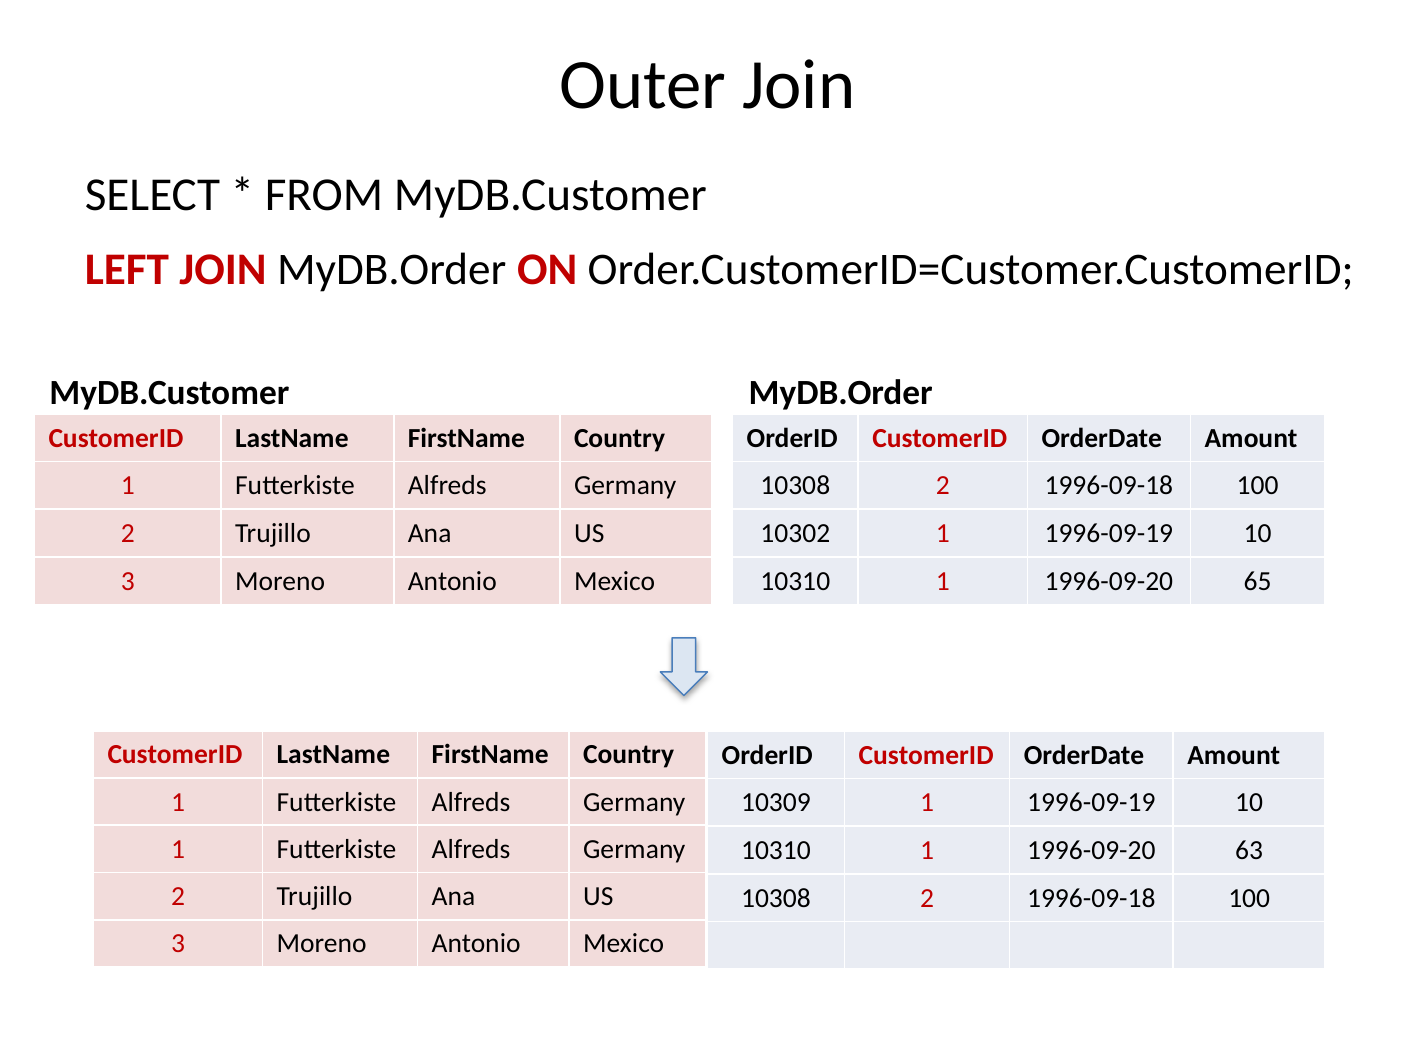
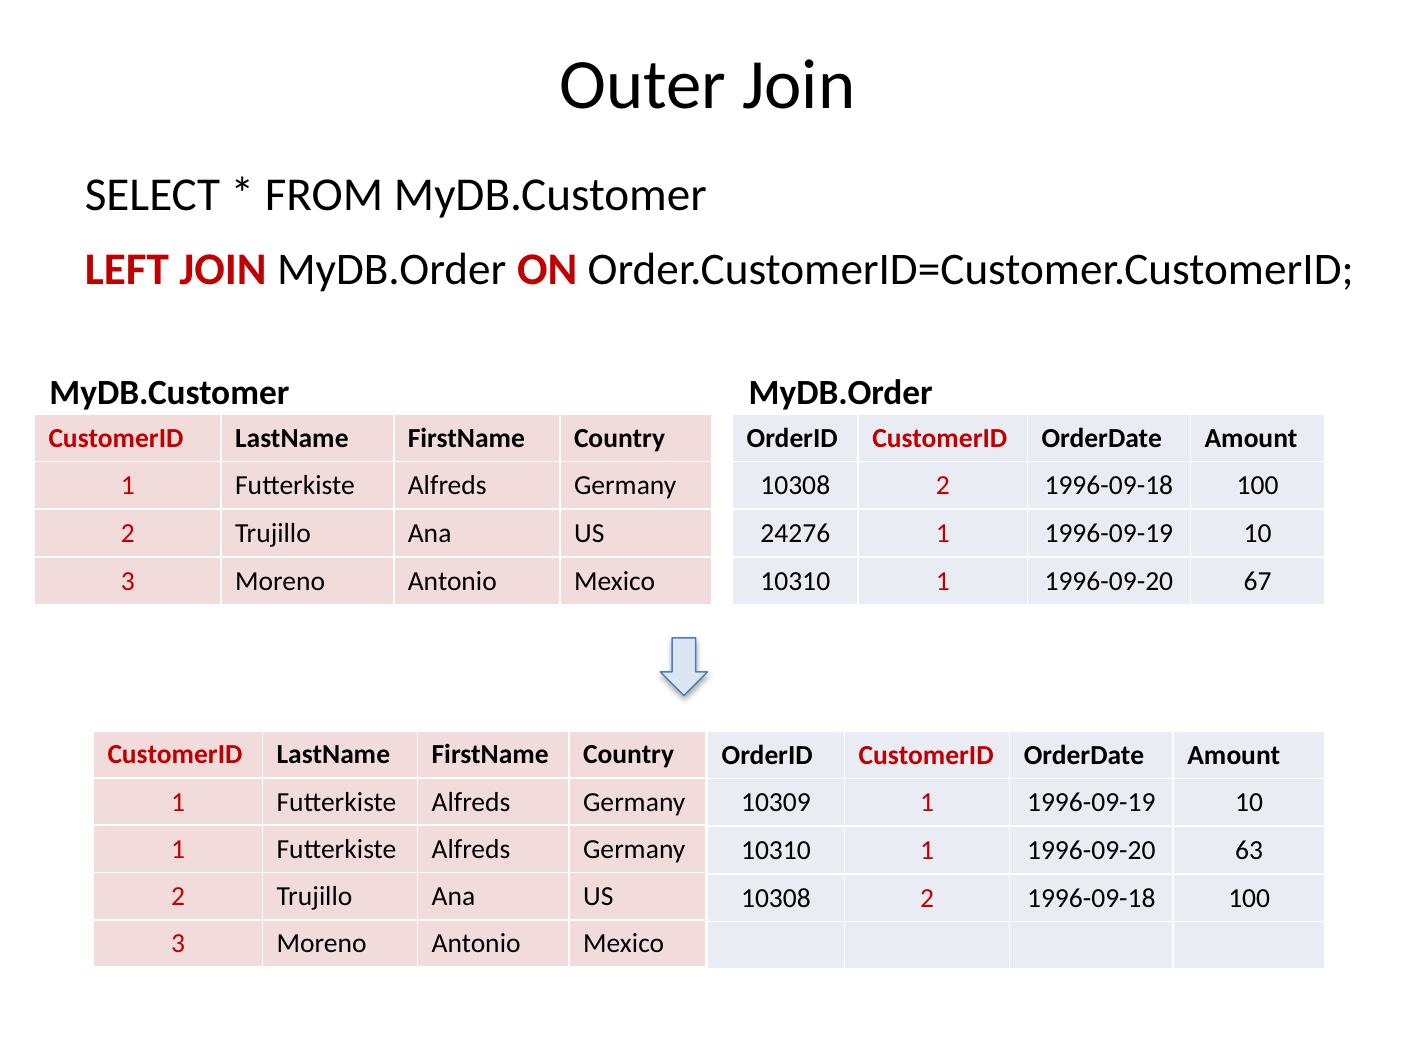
10302: 10302 -> 24276 (795, 534)
65: 65 -> 67 (1258, 581)
